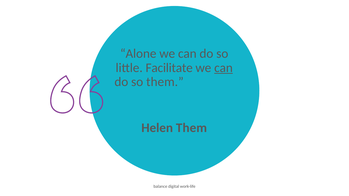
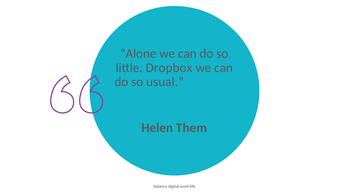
Facilitate: Facilitate -> Dropbox (169, 68)
can underline: present -> none (223, 68)
so them: them -> usual (165, 82)
